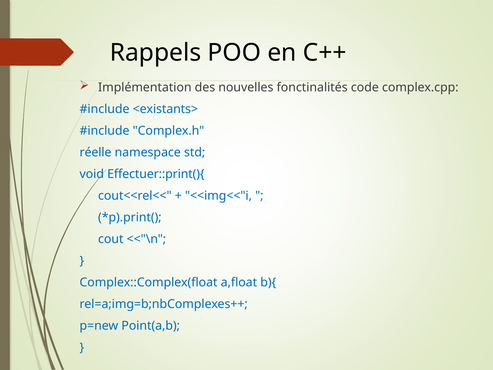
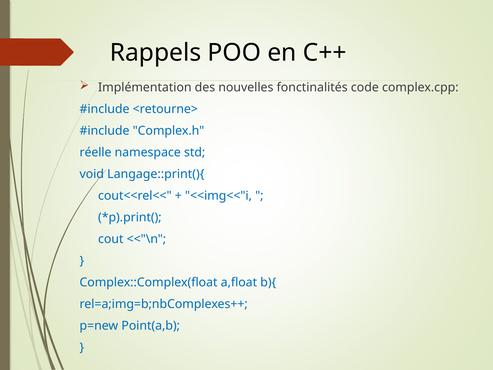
<existants>: <existants> -> <retourne> (165, 109)
Effectuer::print(){: Effectuer::print(){ -> Langage::print(){ (156, 174)
